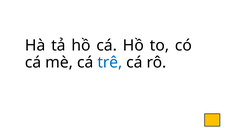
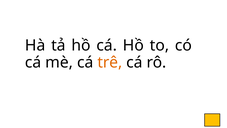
trê colour: blue -> orange (110, 62)
